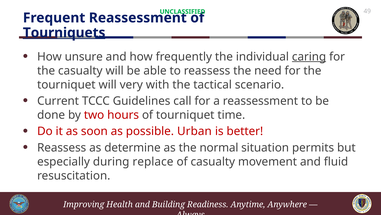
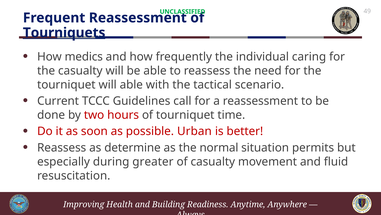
unsure: unsure -> medics (84, 57)
caring underline: present -> none (309, 57)
will very: very -> able (131, 84)
replace: replace -> greater (153, 161)
